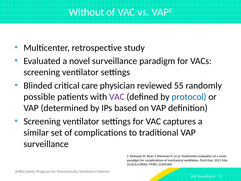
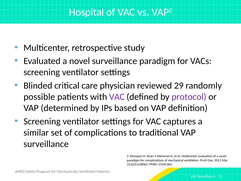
Without: Without -> Hospital (86, 12)
55: 55 -> 29 (179, 85)
protocol colour: blue -> purple (189, 97)
